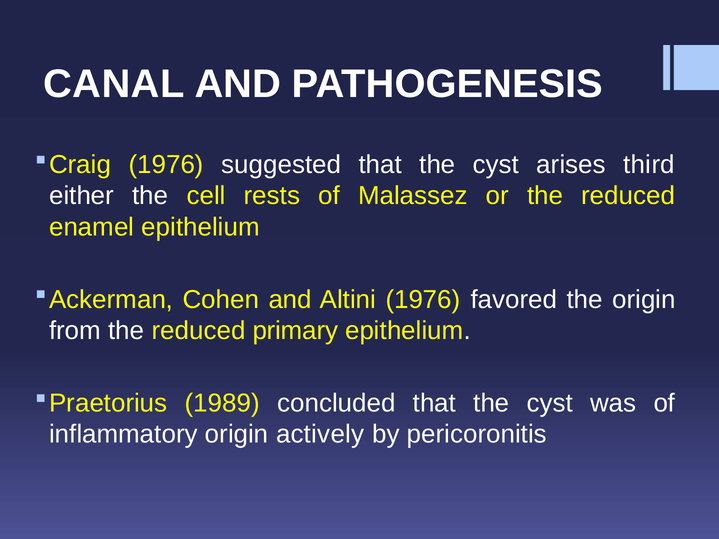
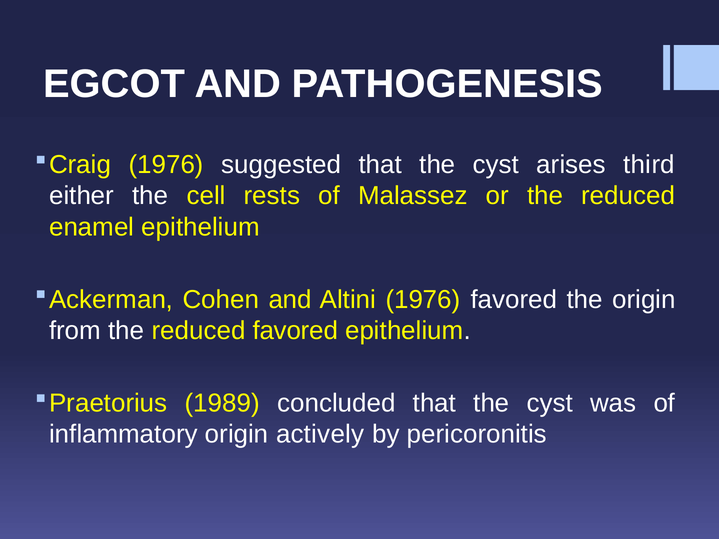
CANAL: CANAL -> EGCOT (114, 84)
reduced primary: primary -> favored (295, 331)
